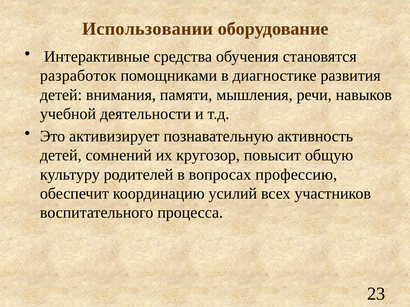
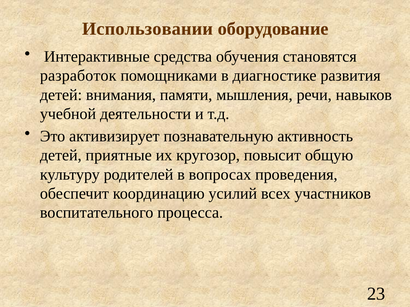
сомнений: сомнений -> приятные (119, 156)
профессию: профессию -> проведения (296, 175)
